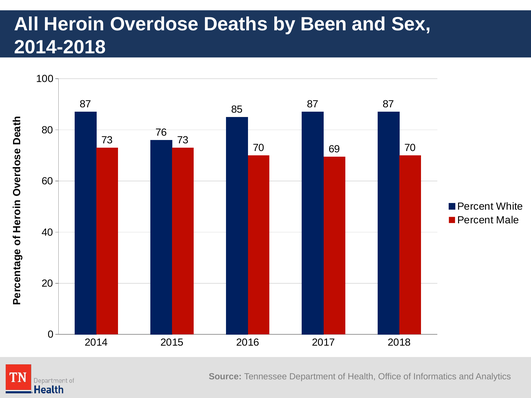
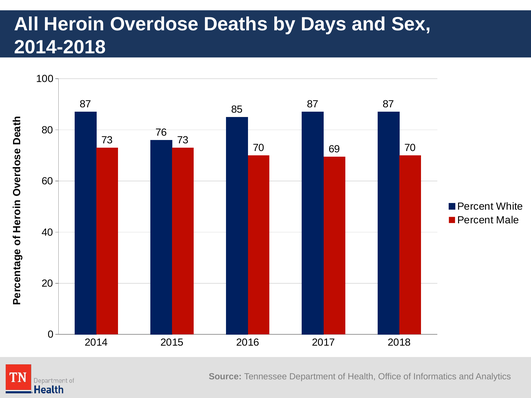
Been: Been -> Days (324, 24)
